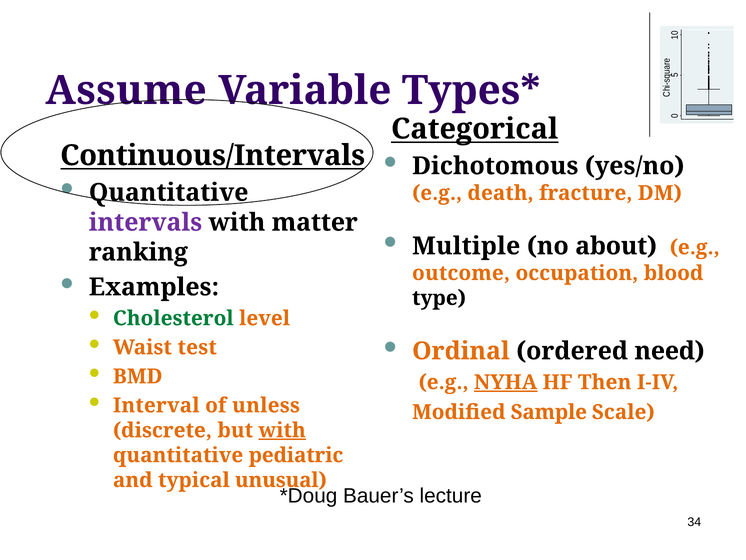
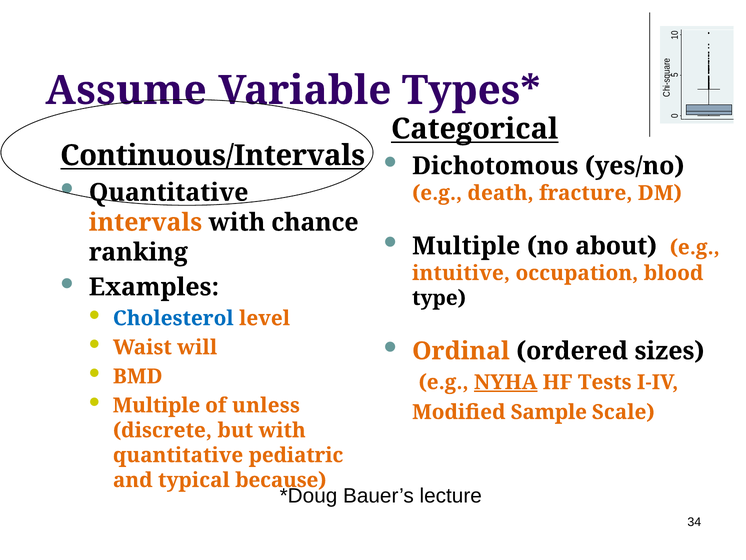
intervals colour: purple -> orange (145, 222)
matter: matter -> chance (315, 222)
outcome: outcome -> intuitive (461, 273)
Cholesterol colour: green -> blue (173, 318)
test: test -> will (197, 347)
need: need -> sizes (669, 351)
Then: Then -> Tests (605, 382)
Interval: Interval -> Multiple (156, 405)
with underline: present -> none (282, 430)
unusual: unusual -> because (281, 480)
